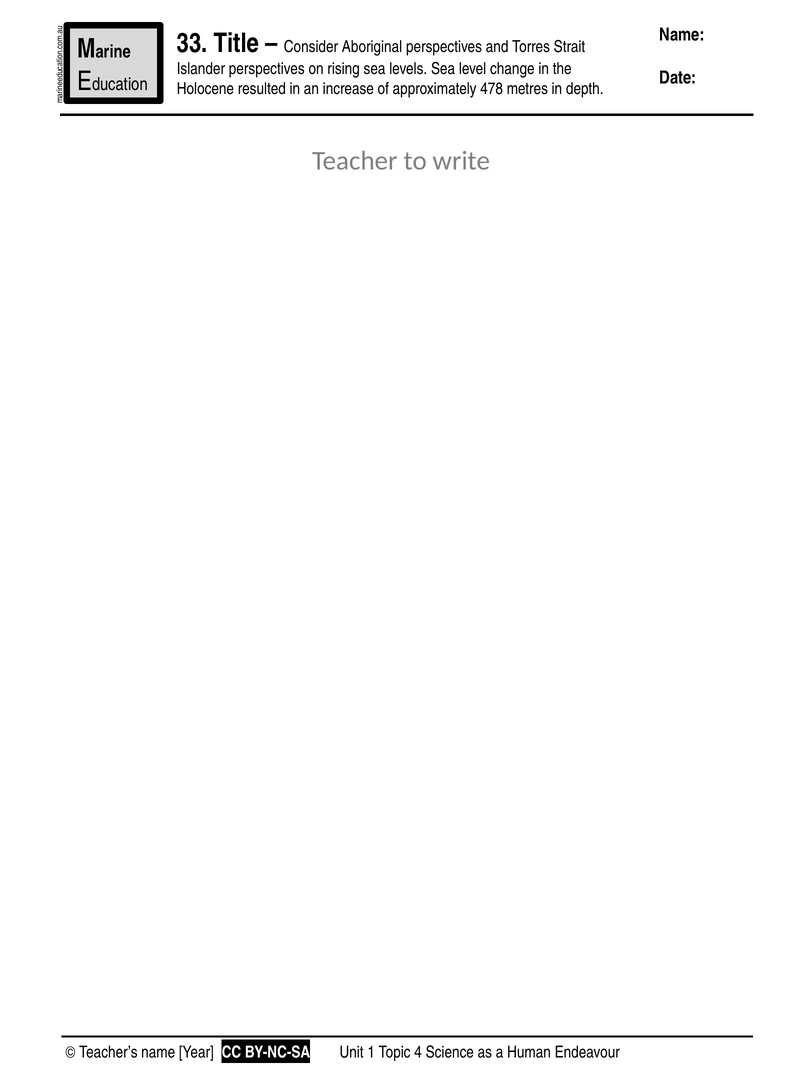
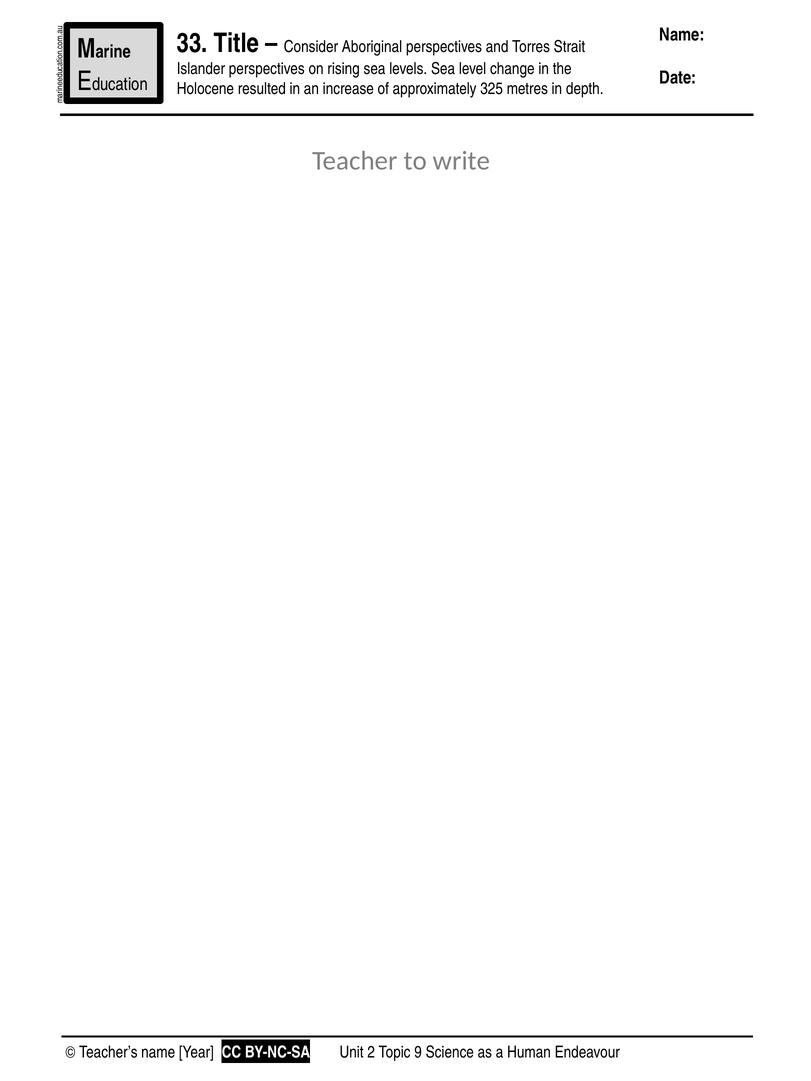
478: 478 -> 325 (492, 89)
1: 1 -> 2 (371, 1053)
4: 4 -> 9 (418, 1053)
